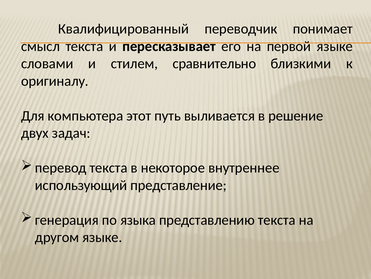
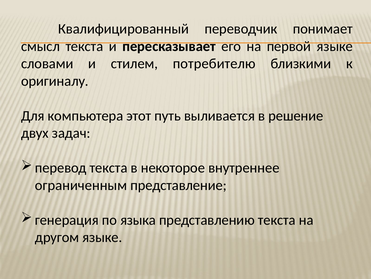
сравнительно: сравнительно -> потребителю (214, 64)
использующий: использующий -> ограниченным (81, 185)
